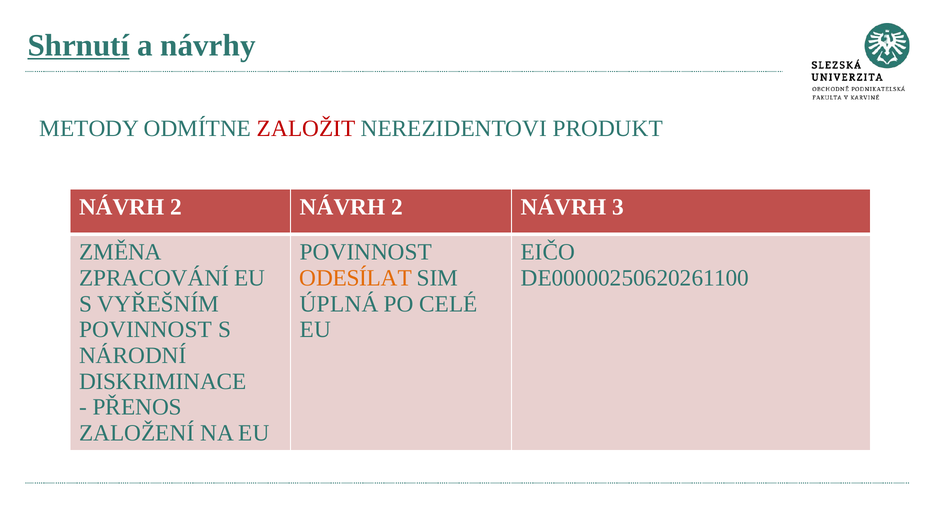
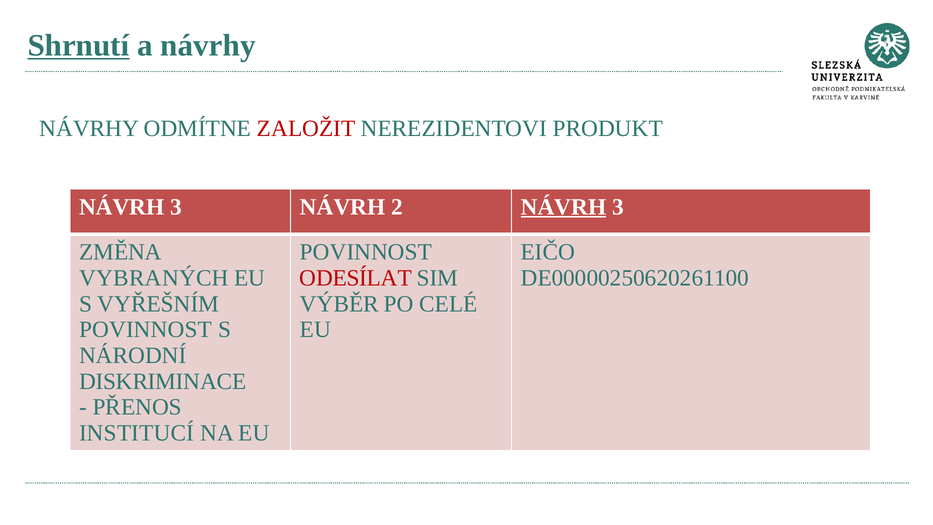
METODY: METODY -> NÁVRHY (89, 128)
2: 2 -> 3 (176, 207)
NÁVRH underline: none -> present (563, 207)
ZPRACOVÁNÍ: ZPRACOVÁNÍ -> VYBRANÝCH (154, 278)
ODESÍLAT colour: orange -> red (356, 278)
ÚPLNÁ: ÚPLNÁ -> VÝBĚR (339, 304)
ZALOŽENÍ: ZALOŽENÍ -> INSTITUCÍ (137, 433)
